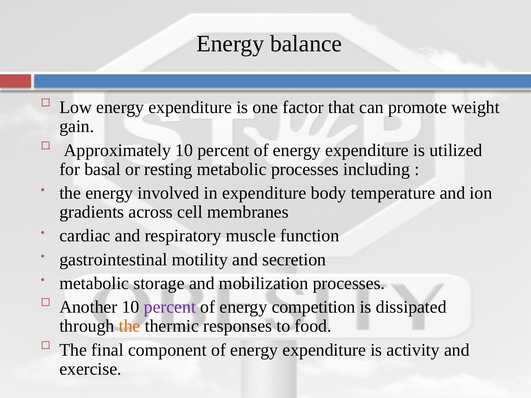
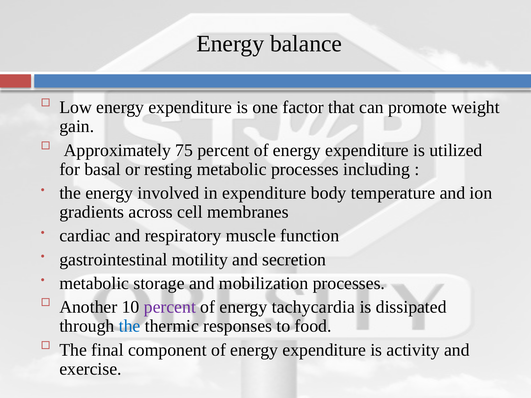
Approximately 10: 10 -> 75 (184, 150)
competition: competition -> tachycardia (313, 307)
the colour: orange -> blue (130, 326)
